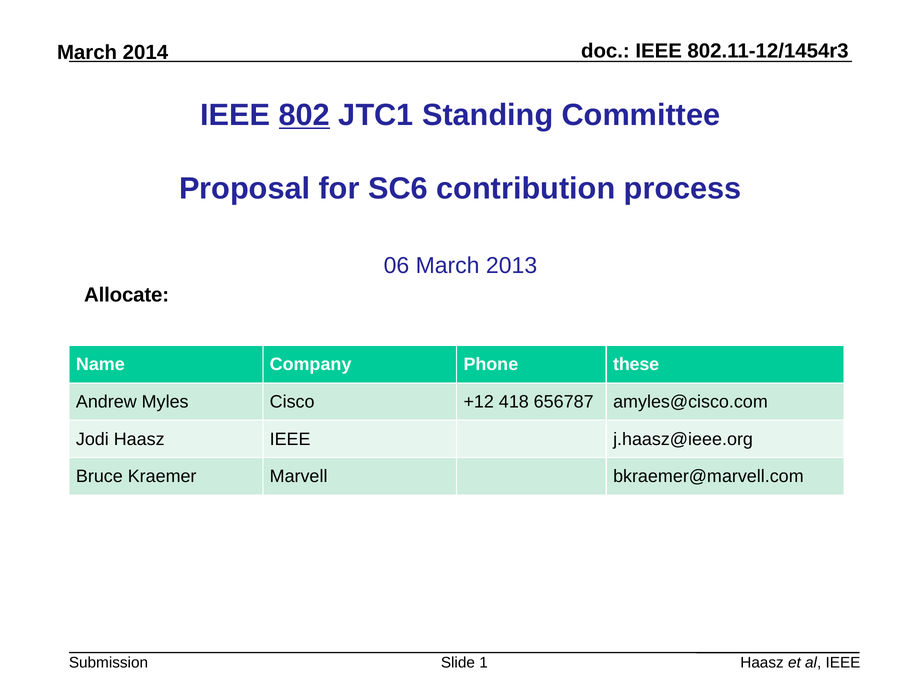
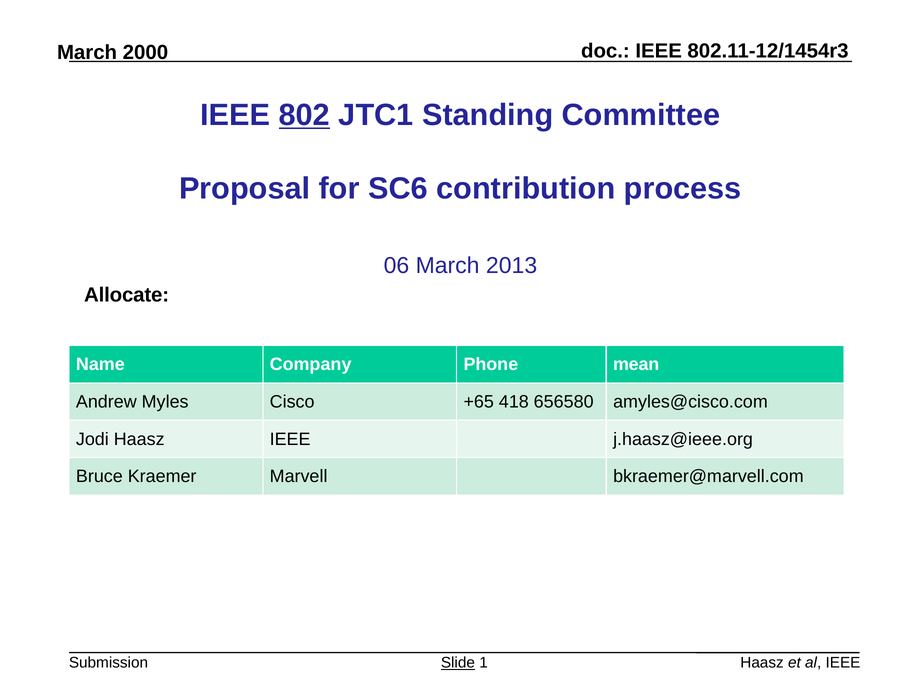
2014: 2014 -> 2000 (145, 52)
these: these -> mean (636, 364)
+12: +12 -> +65 (479, 402)
656787: 656787 -> 656580 (564, 402)
Slide underline: none -> present (458, 662)
